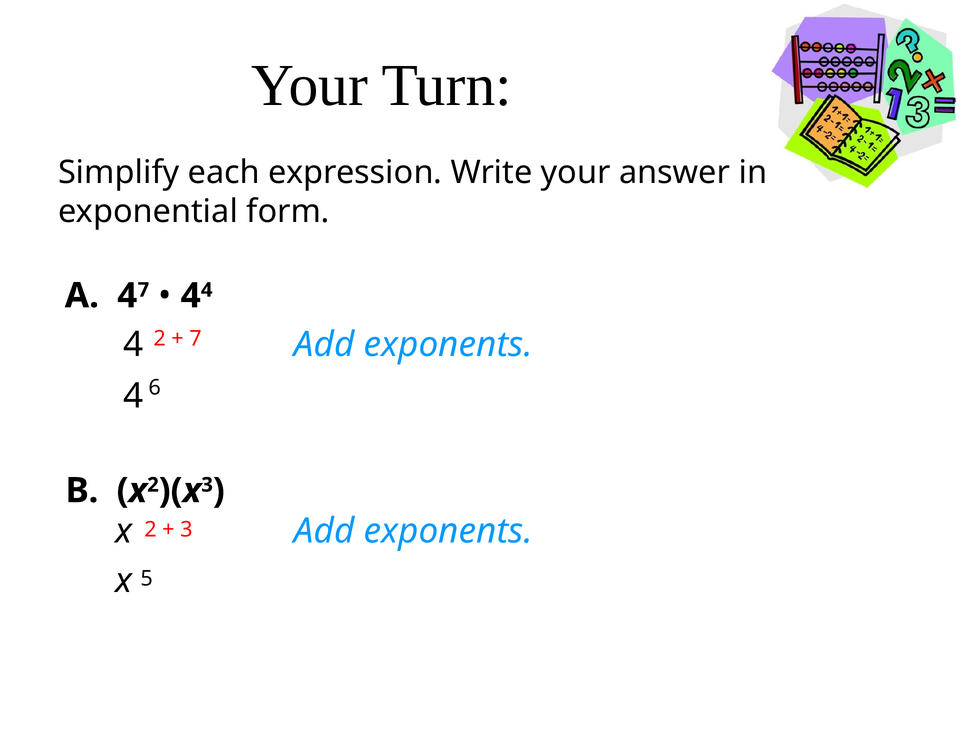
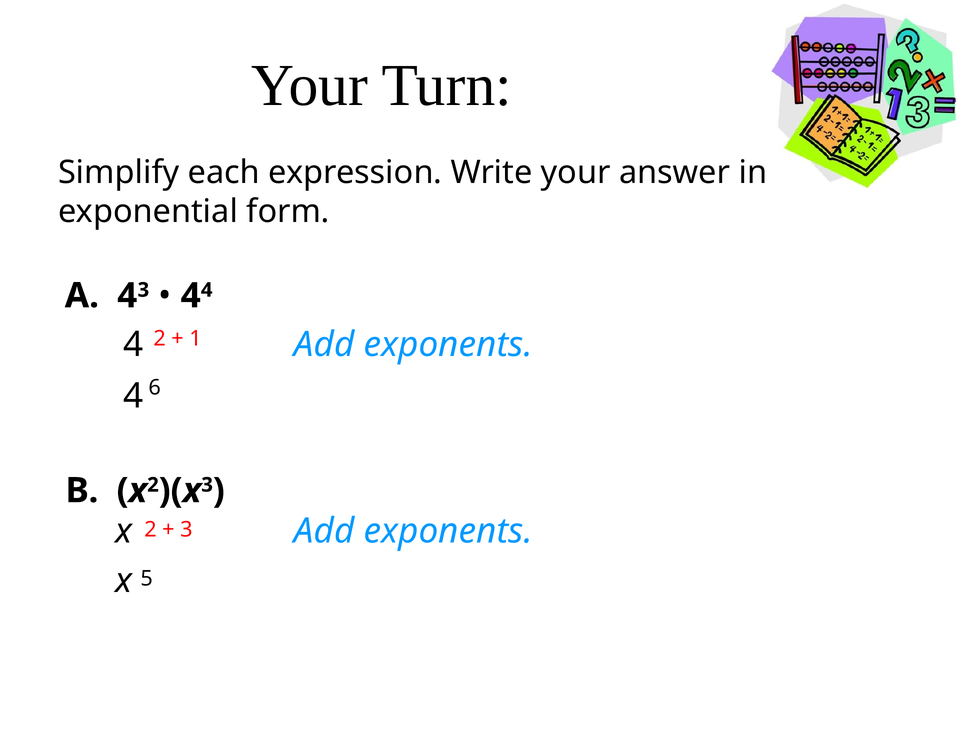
4 7: 7 -> 3 (143, 290)
7: 7 -> 1 (195, 339)
